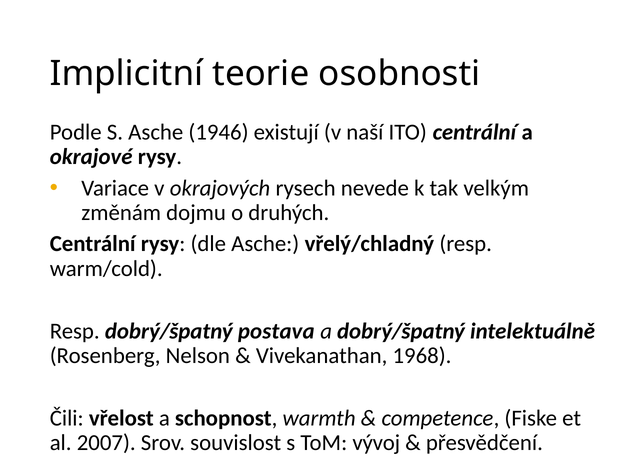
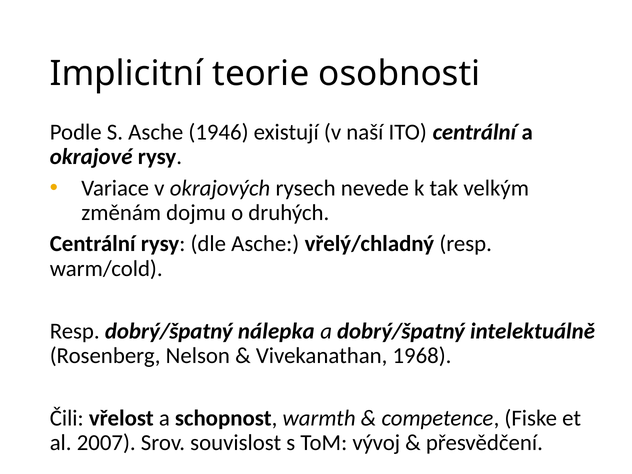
postava: postava -> nálepka (276, 331)
